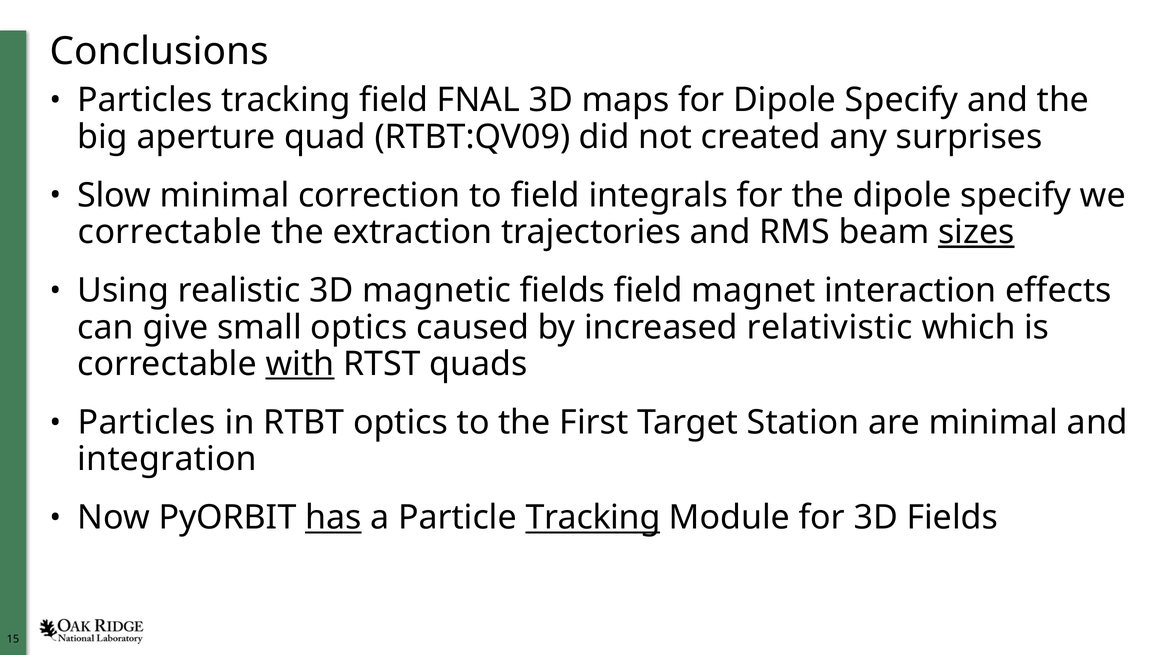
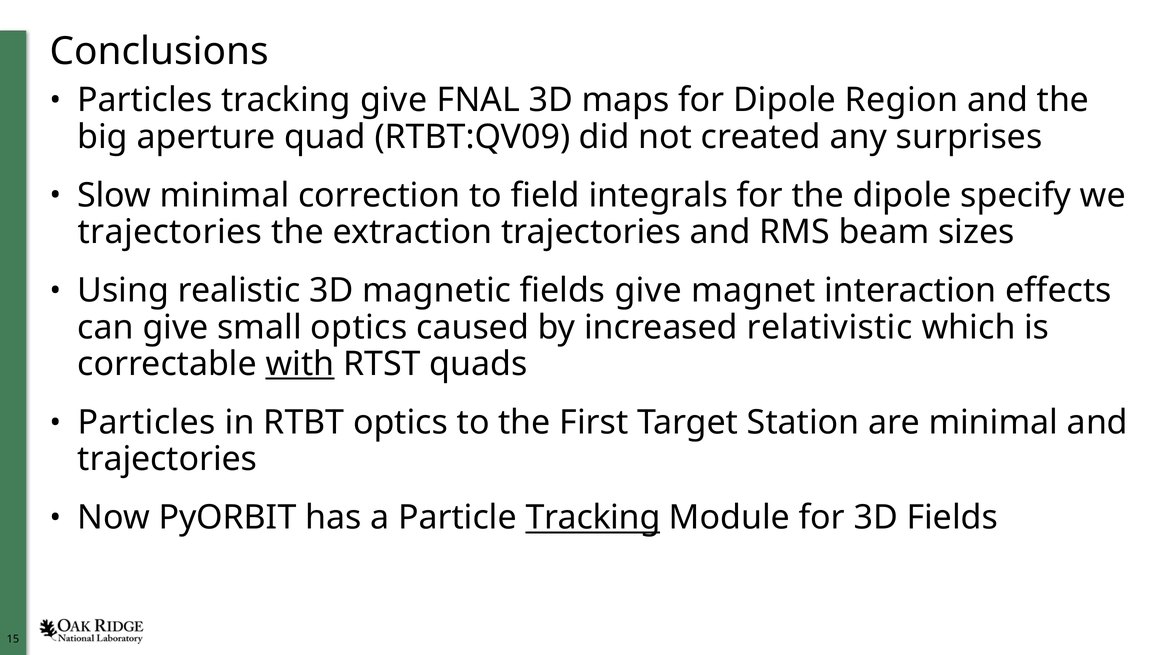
tracking field: field -> give (394, 100)
for Dipole Specify: Specify -> Region (901, 100)
correctable: correctable -> trajectories (170, 232)
sizes underline: present -> none (976, 232)
fields field: field -> give (648, 291)
integration: integration -> trajectories (167, 459)
has underline: present -> none (333, 518)
